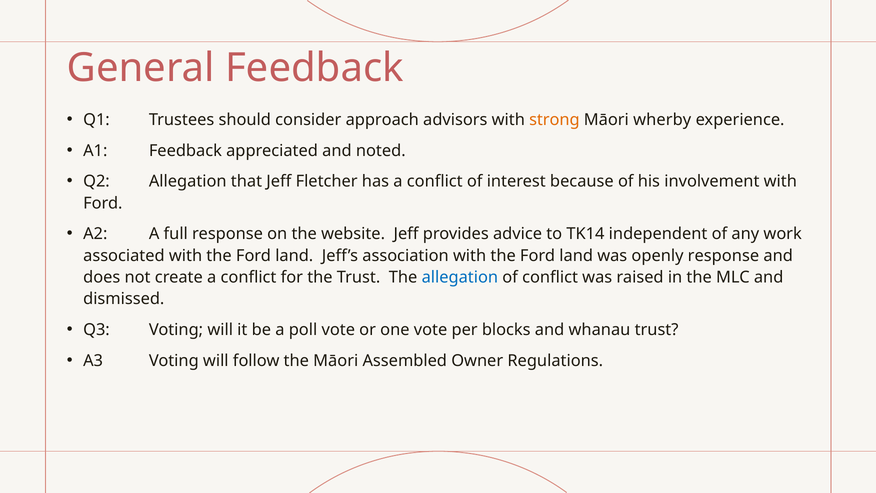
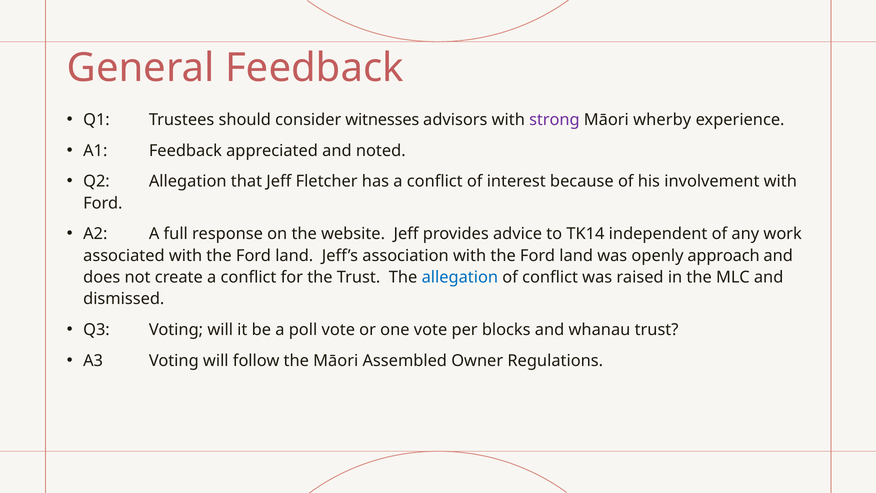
approach: approach -> witnesses (382, 120)
strong colour: orange -> purple (554, 120)
openly response: response -> approach (724, 255)
